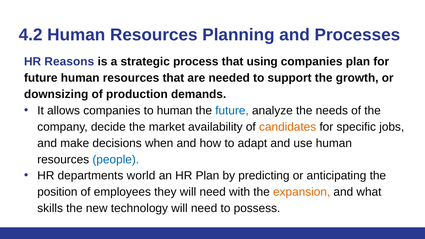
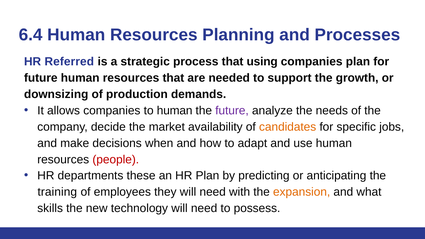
4.2: 4.2 -> 6.4 (31, 35)
Reasons: Reasons -> Referred (69, 62)
future colour: blue -> purple (232, 111)
people colour: blue -> red (116, 159)
world: world -> these (141, 176)
position: position -> training (57, 192)
